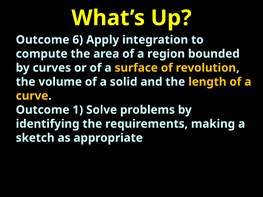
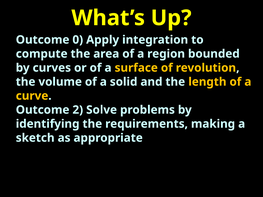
6: 6 -> 0 (78, 40)
1: 1 -> 2 (78, 110)
